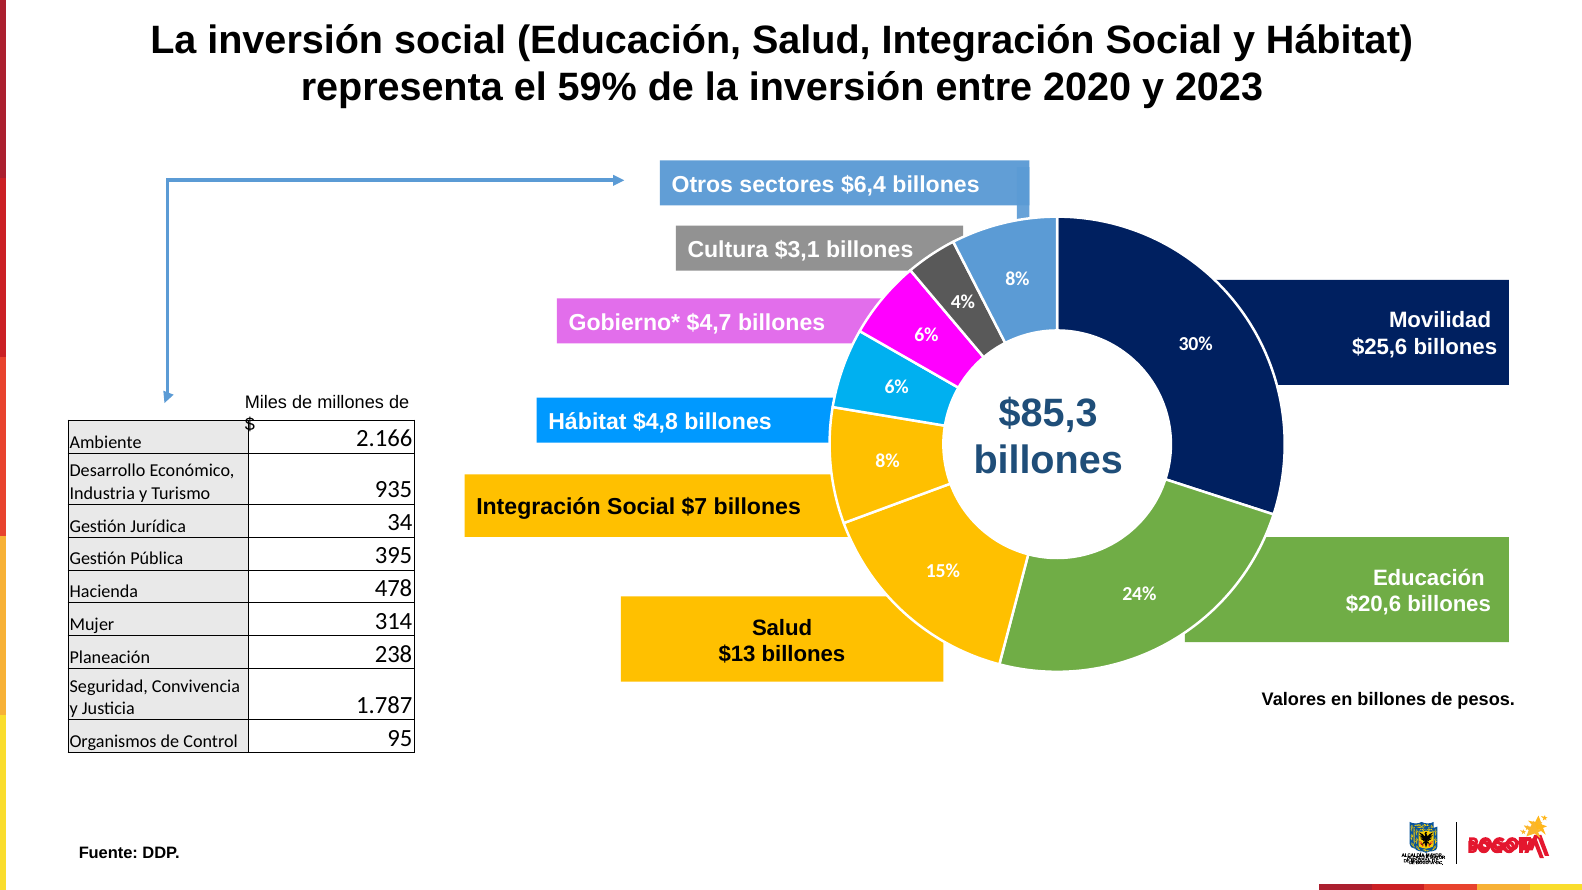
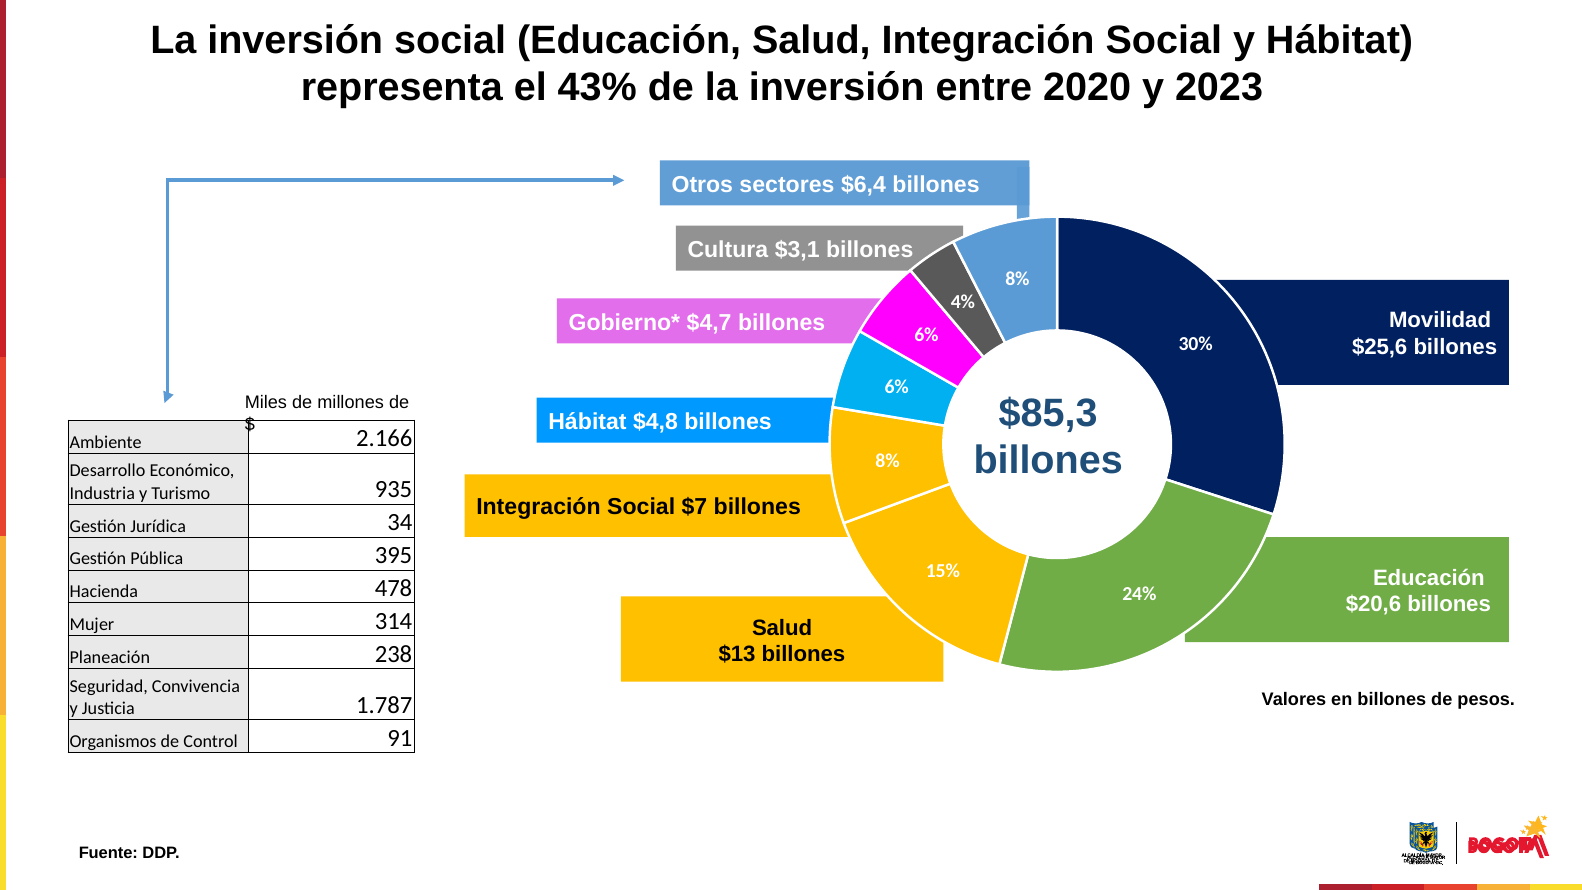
59%: 59% -> 43% (597, 87)
95: 95 -> 91 (400, 738)
